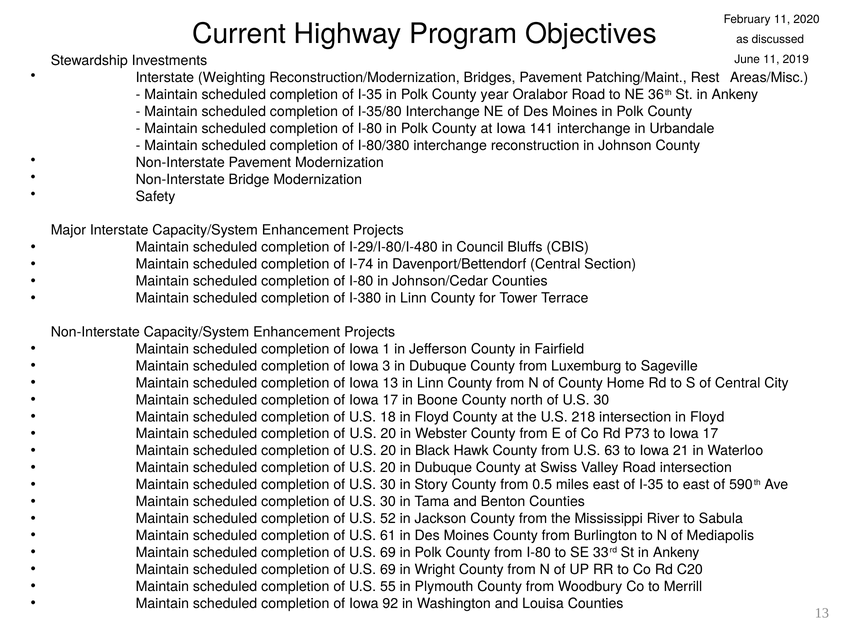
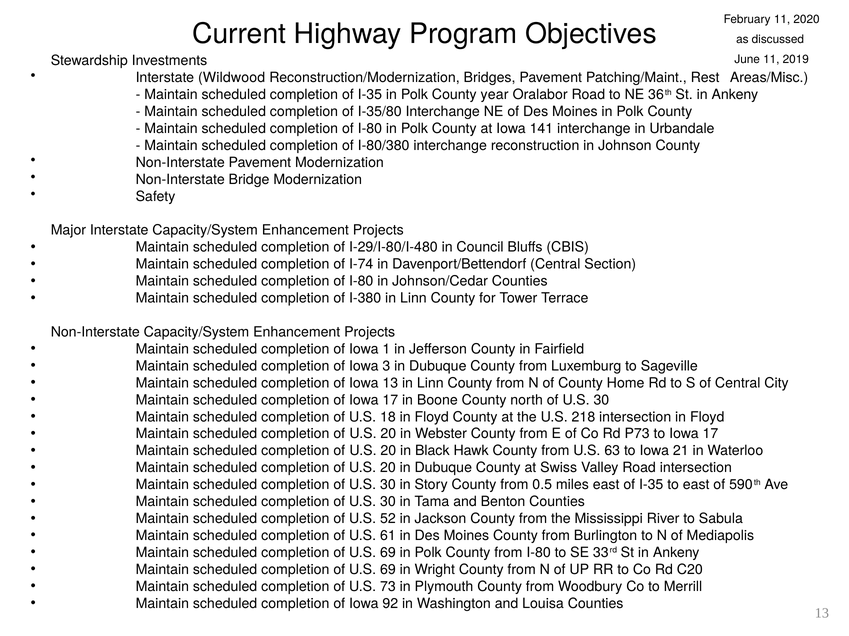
Weighting: Weighting -> Wildwood (232, 78)
55: 55 -> 73 (388, 587)
